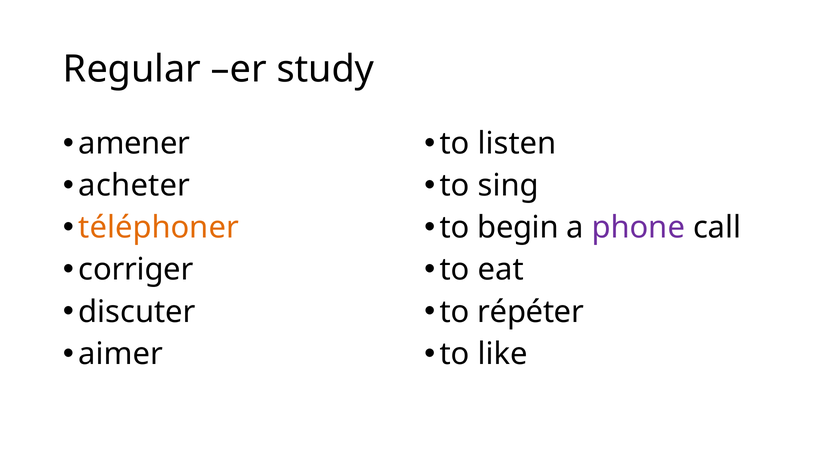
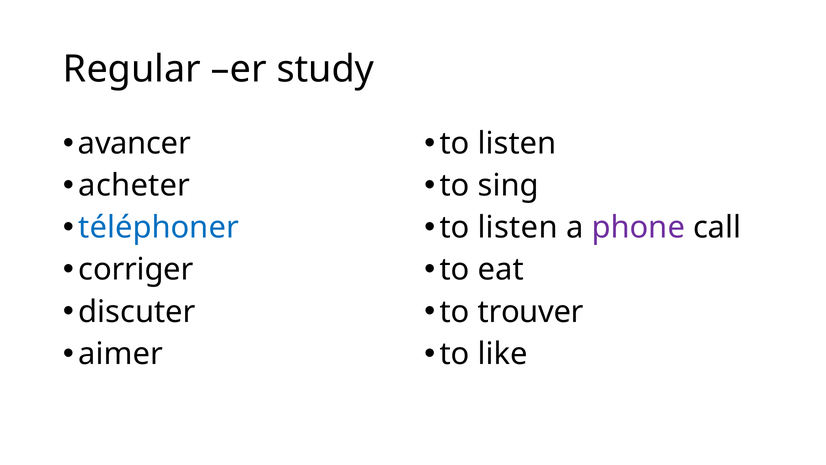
amener: amener -> avancer (134, 143)
téléphoner colour: orange -> blue (159, 227)
begin: begin -> listen (518, 227)
répéter: répéter -> trouver (531, 312)
